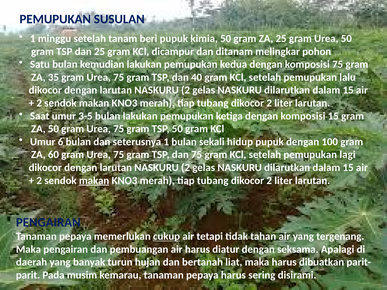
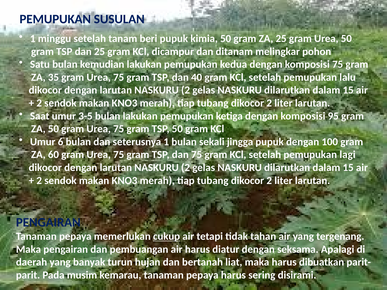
komposisi 15: 15 -> 95 (333, 116)
hidup: hidup -> jingga (240, 142)
makan underline: present -> none (94, 181)
